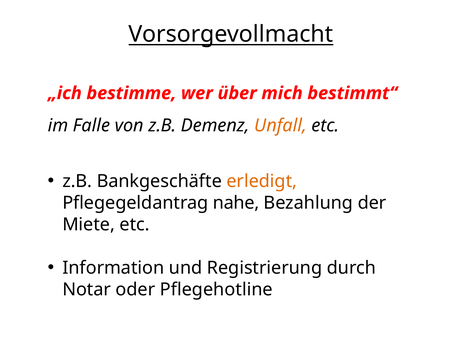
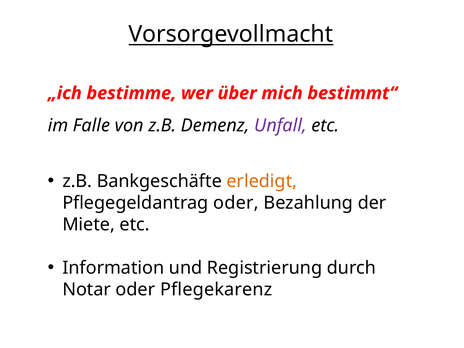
Unfall colour: orange -> purple (280, 126)
Pflegegeldantrag nahe: nahe -> oder (236, 203)
Pflegehotline: Pflegehotline -> Pflegekarenz (216, 289)
